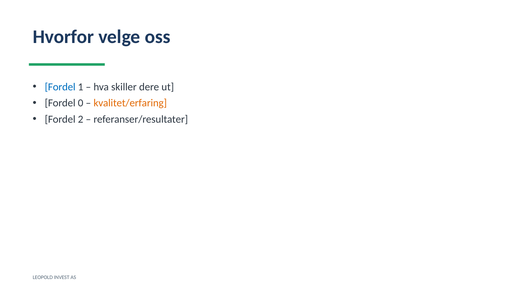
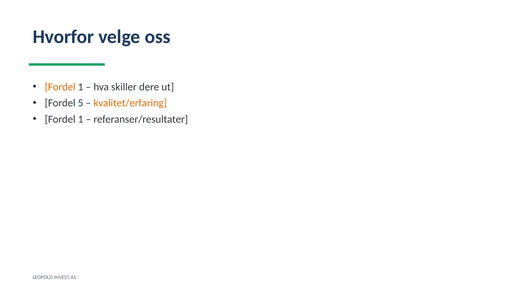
Fordel colour: blue -> orange (60, 87)
0: 0 -> 5 (81, 103)
2: 2 -> 1 (81, 119)
